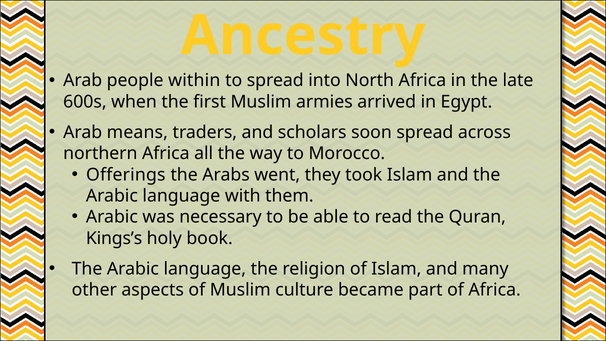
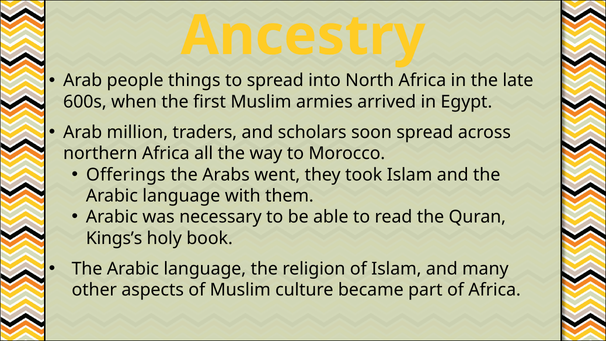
within: within -> things (194, 81)
means: means -> million (137, 132)
